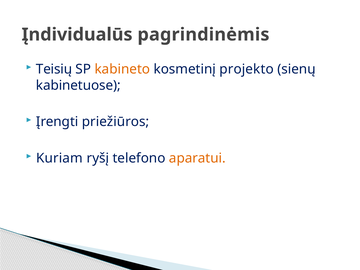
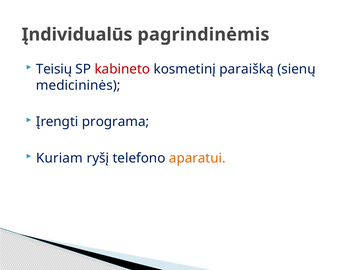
kabineto colour: orange -> red (122, 69)
projekto: projekto -> paraišką (247, 69)
kabinetuose: kabinetuose -> medicininės (78, 85)
priežiūros: priežiūros -> programa (116, 122)
